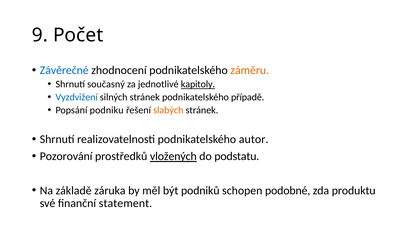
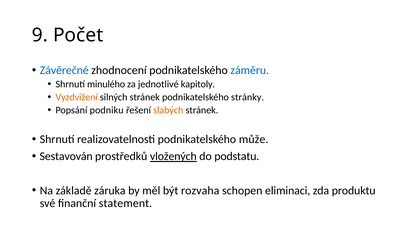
záměru colour: orange -> blue (250, 71)
současný: současný -> minulého (106, 85)
kapitoly underline: present -> none (198, 85)
Vyzdvižení colour: blue -> orange (77, 98)
případě: případě -> stránky (248, 98)
autor: autor -> může (254, 140)
Pozorování: Pozorování -> Sestavován (66, 157)
podniků: podniků -> rozvaha (200, 191)
podobné: podobné -> eliminaci (288, 191)
